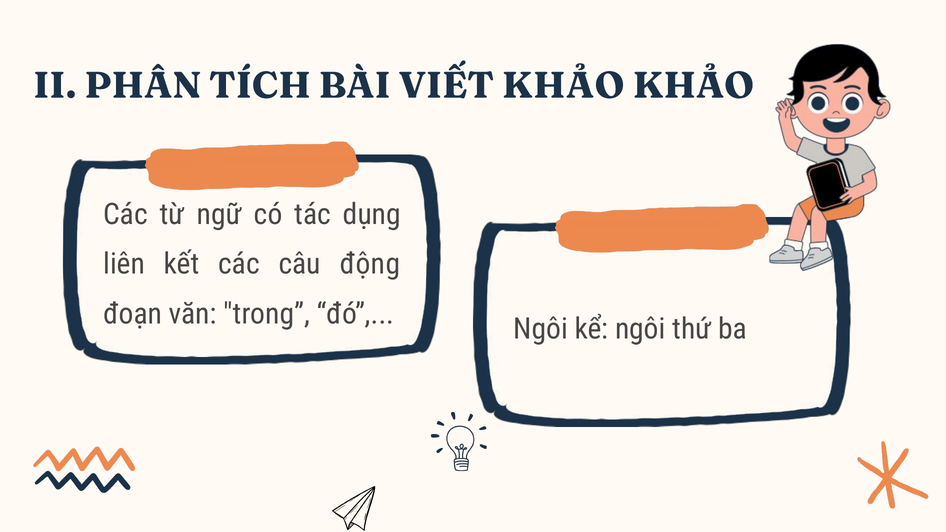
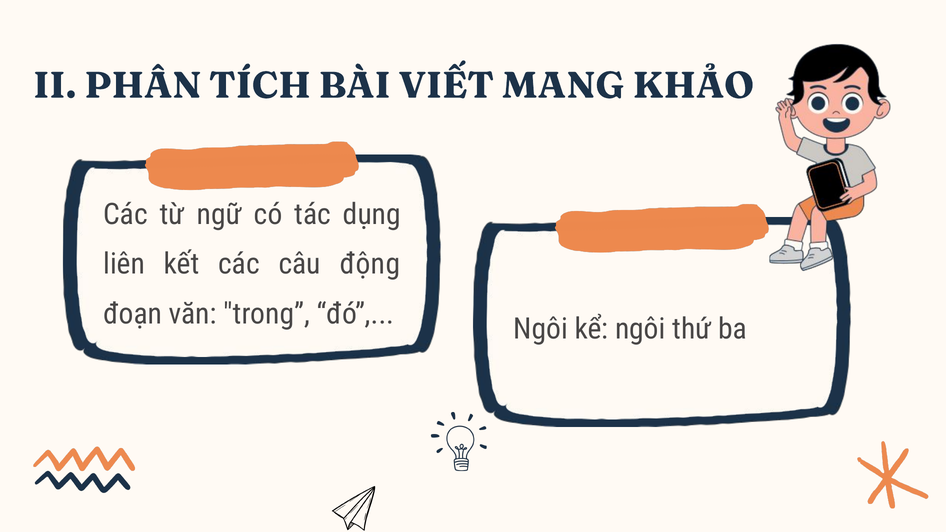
VIẾT KHẢO: KHẢO -> MANG (563, 86)
